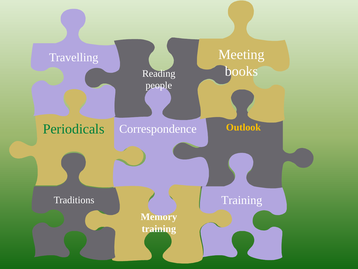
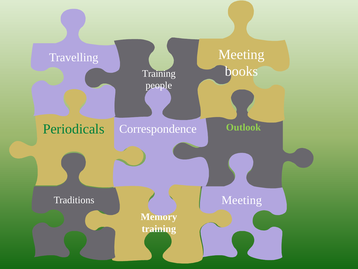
Reading: Reading -> Training (159, 73)
Outlook colour: yellow -> light green (243, 127)
Training: Training -> Meeting (242, 200)
